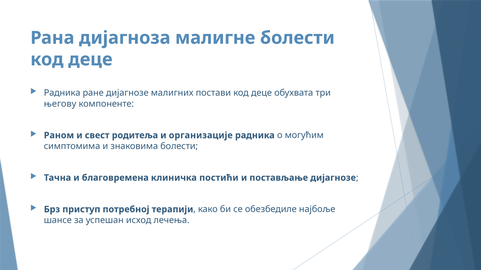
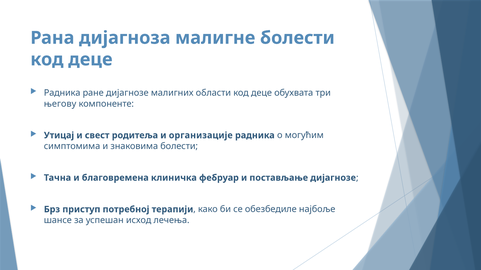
постави: постави -> области (213, 93)
Раном: Раном -> Утицај (59, 136)
постићи: постићи -> фебруар (219, 178)
